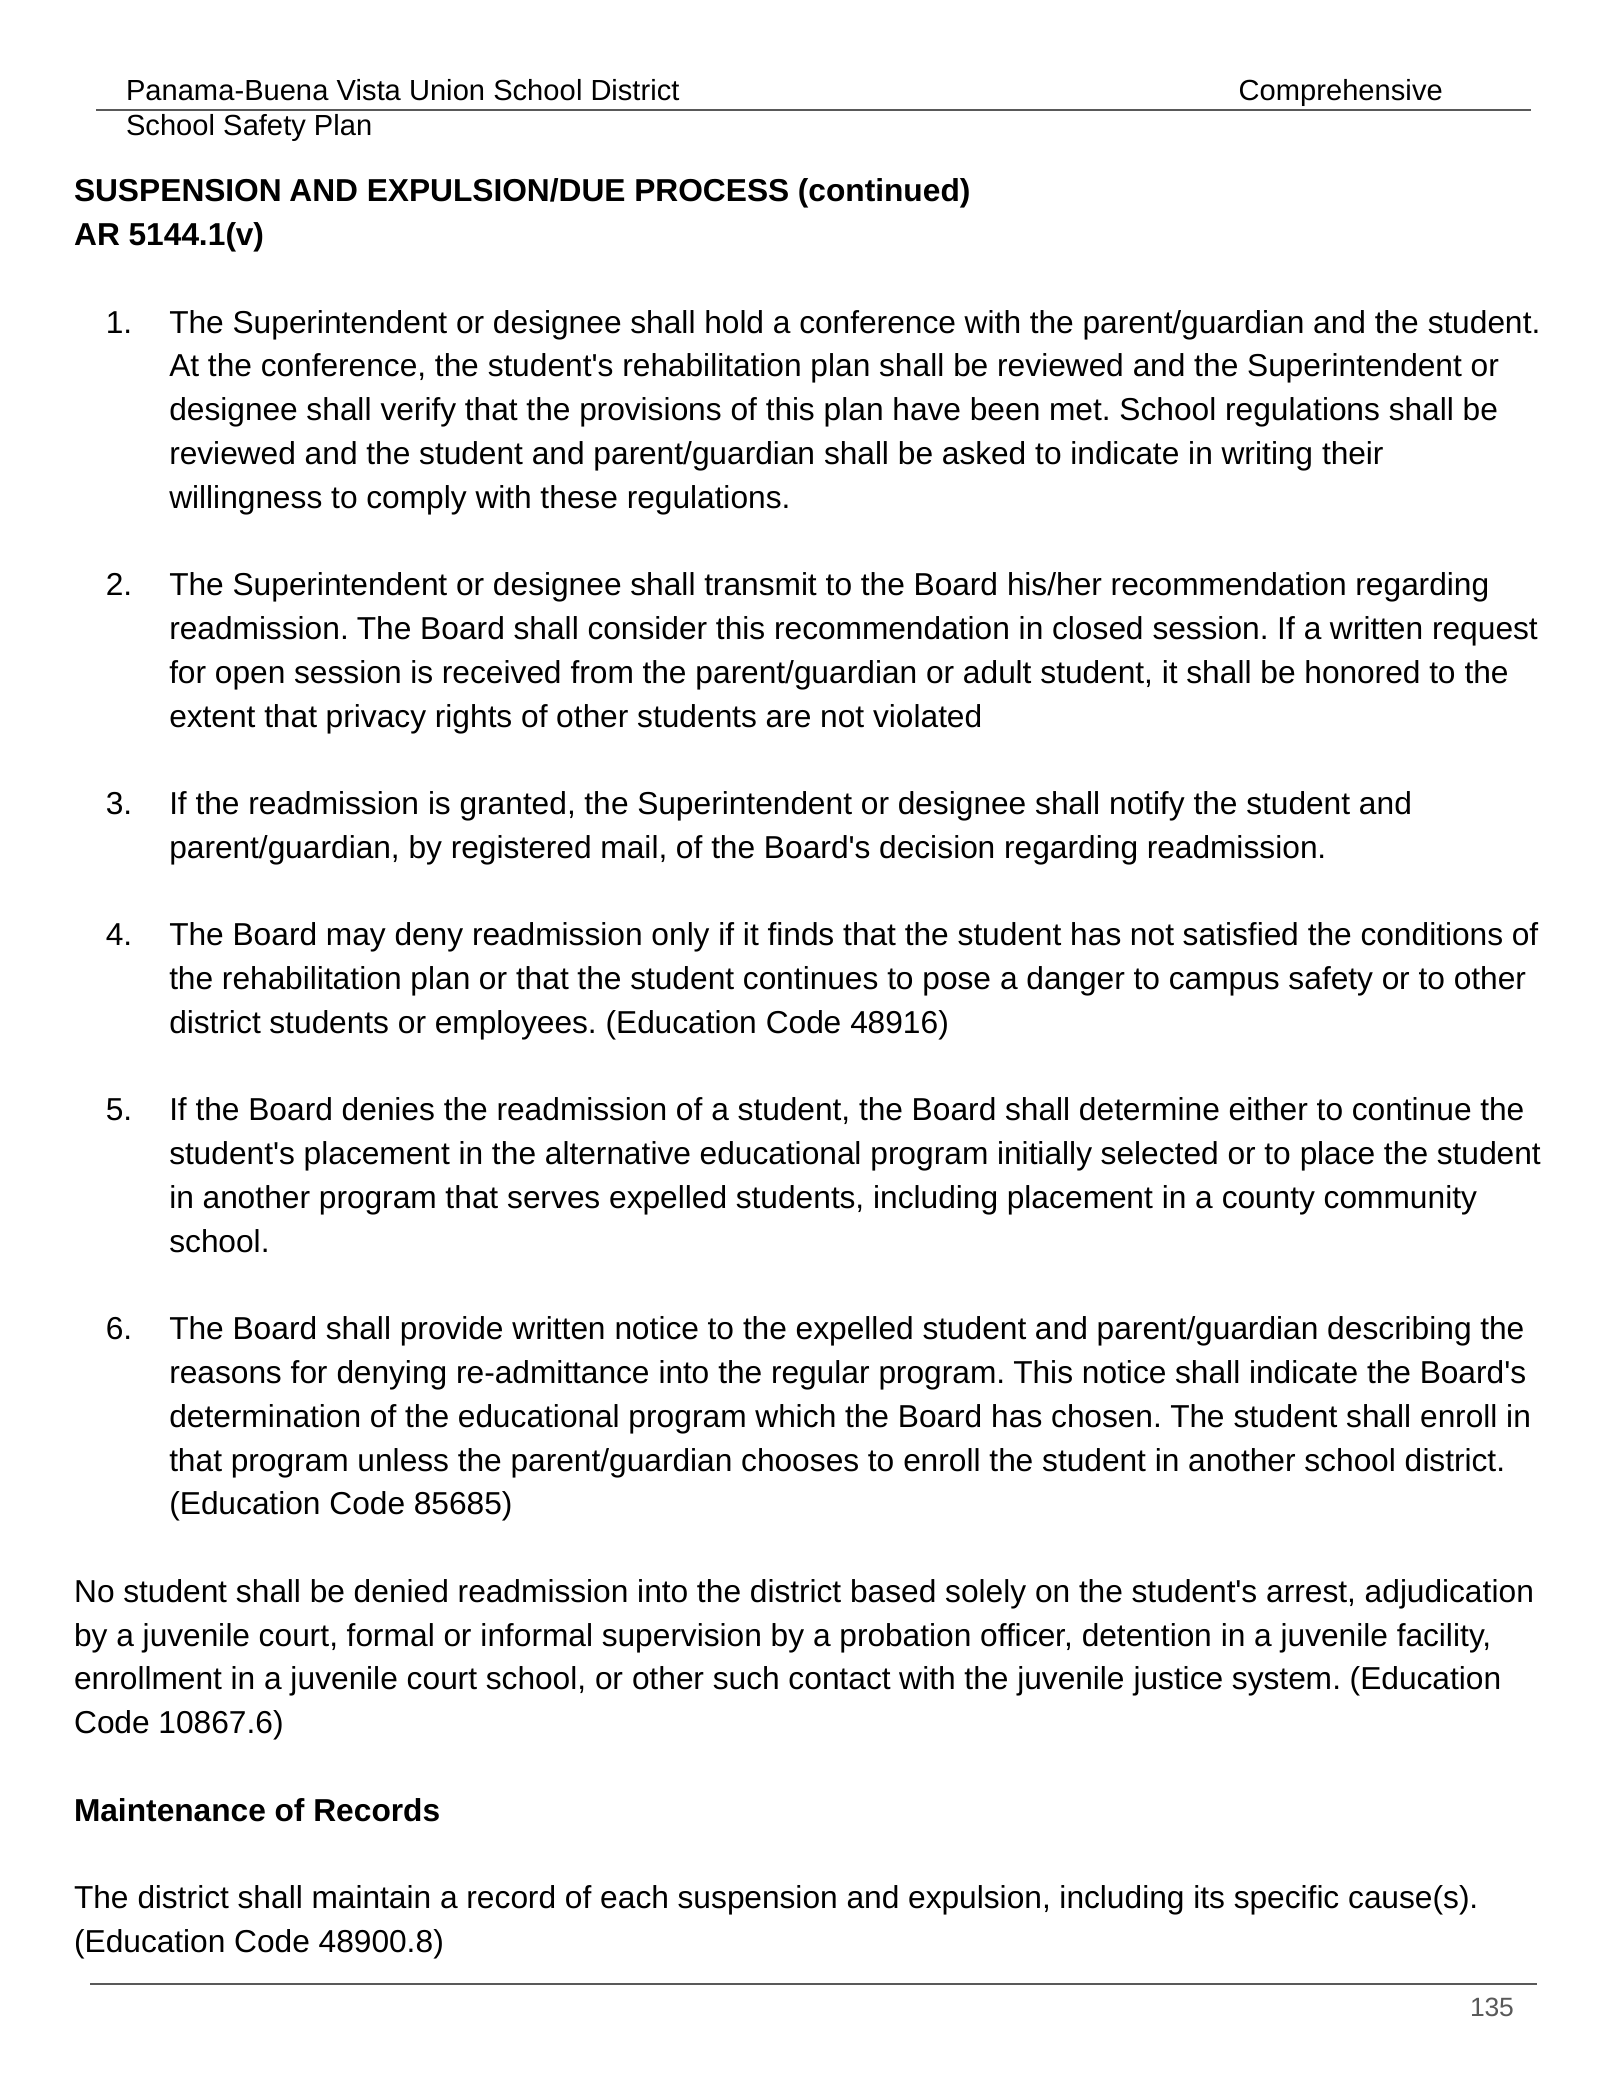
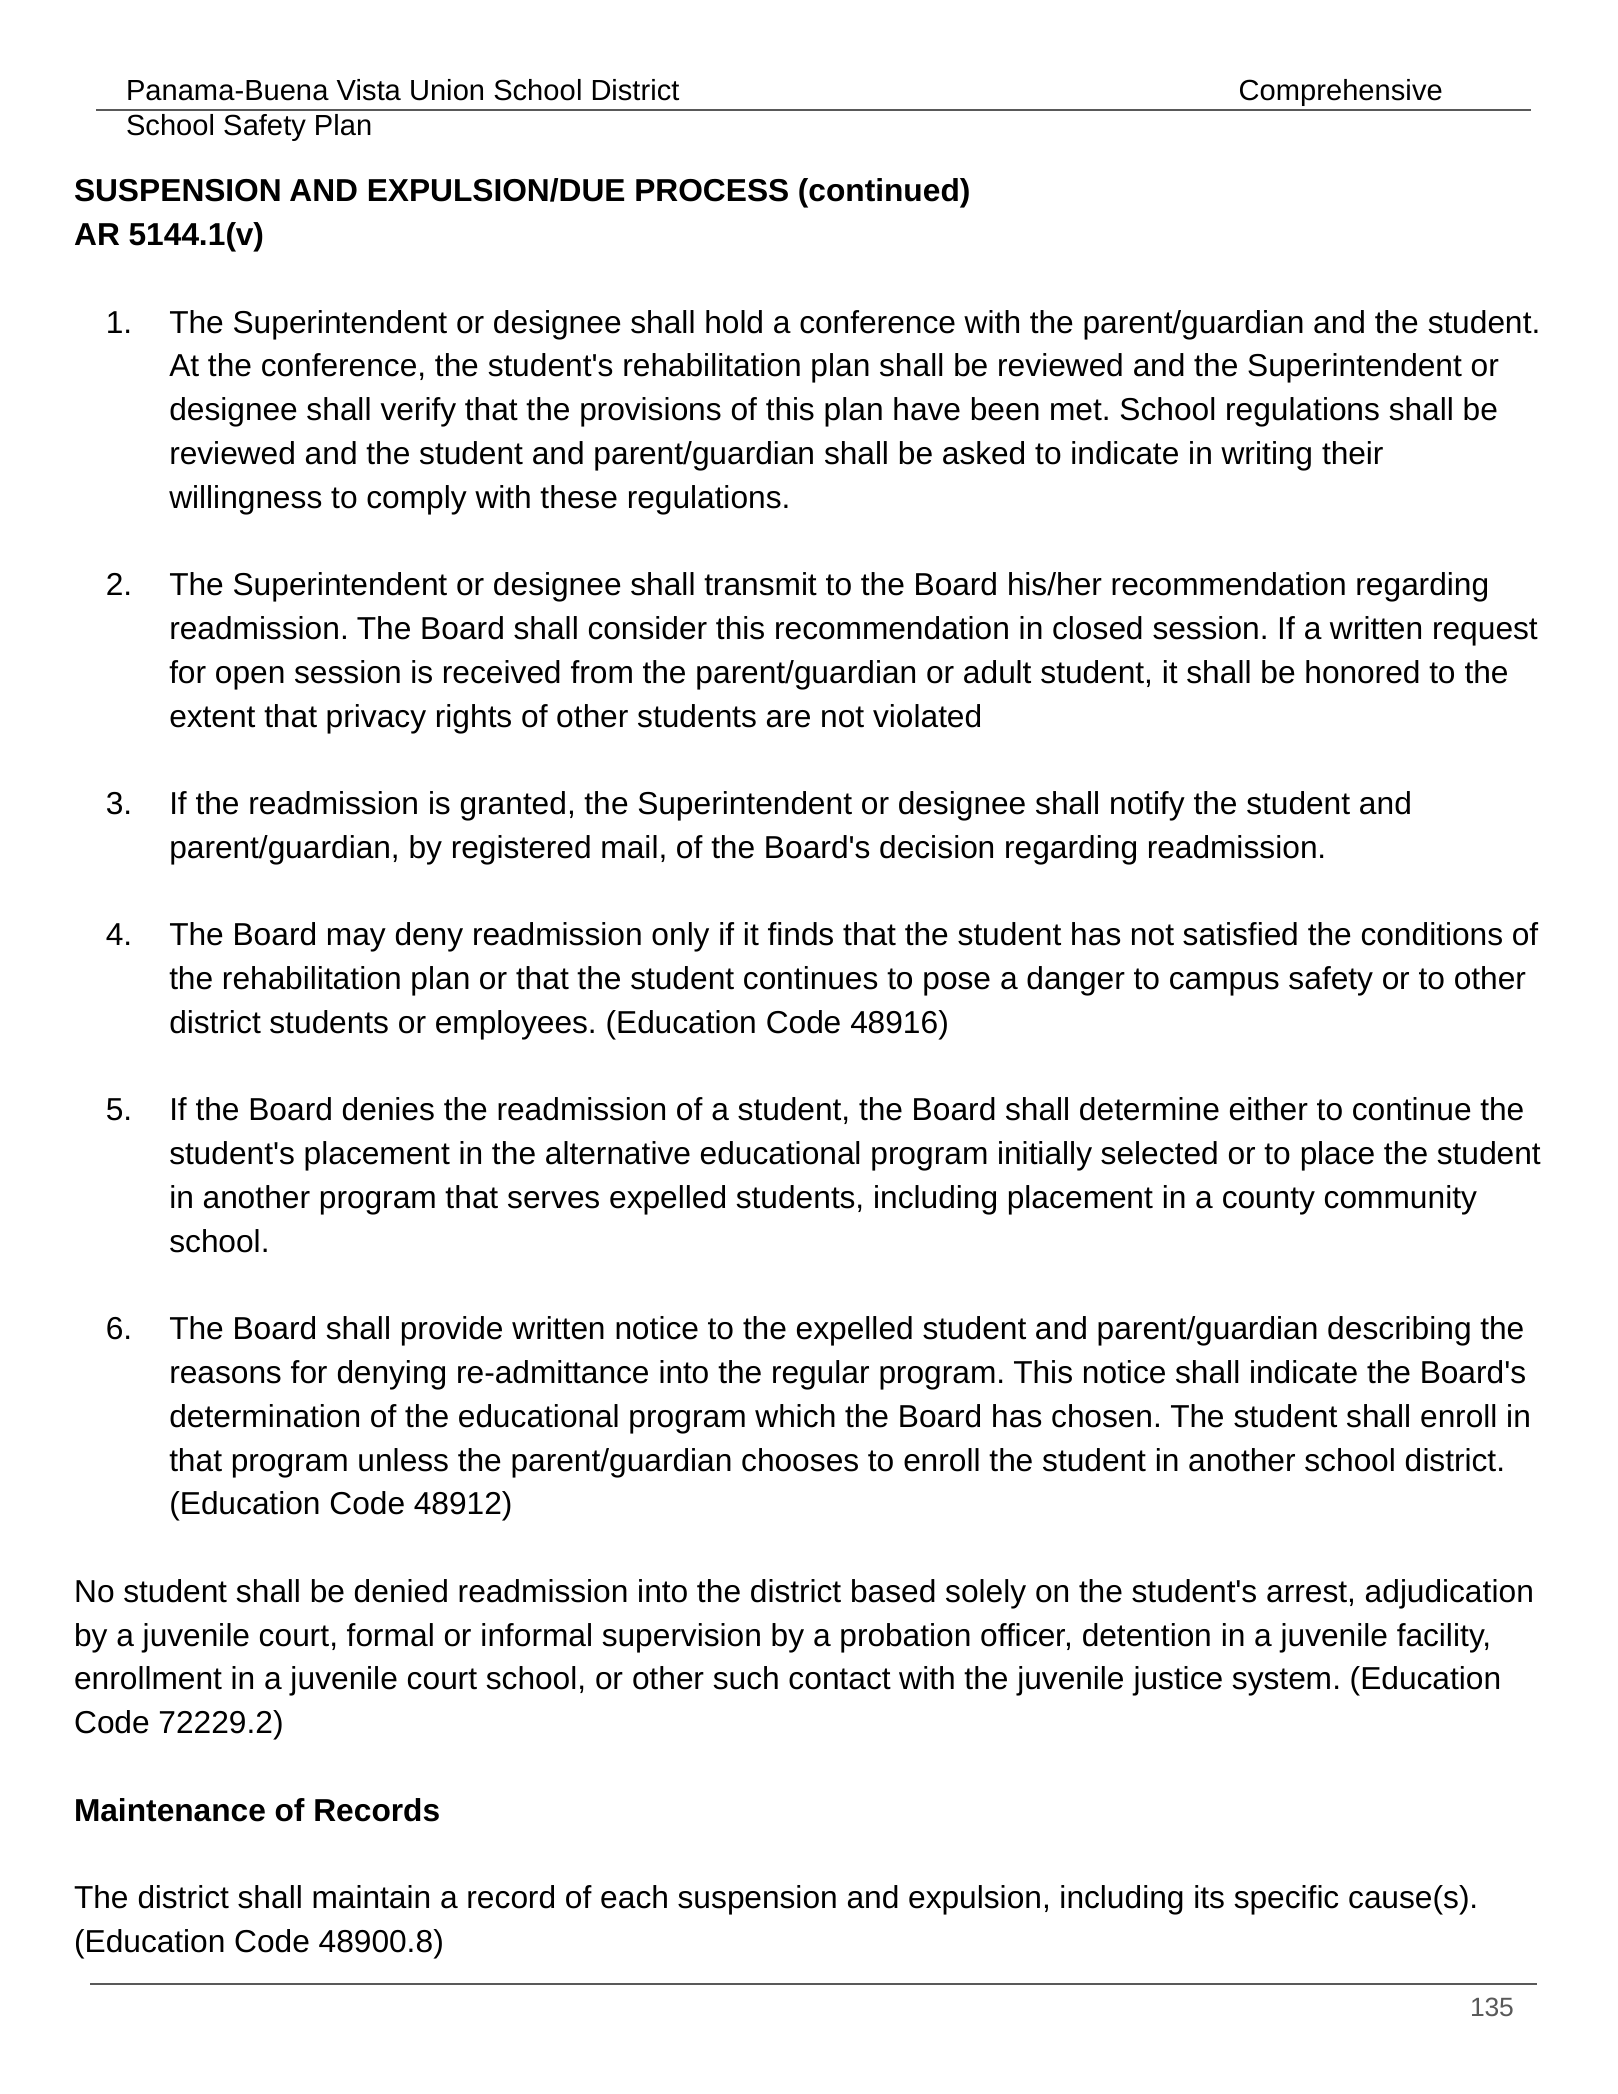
85685: 85685 -> 48912 (463, 1504)
10867.6: 10867.6 -> 72229.2 (221, 1723)
